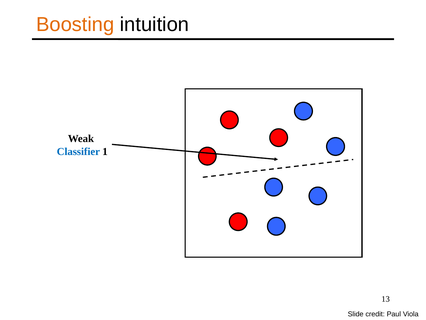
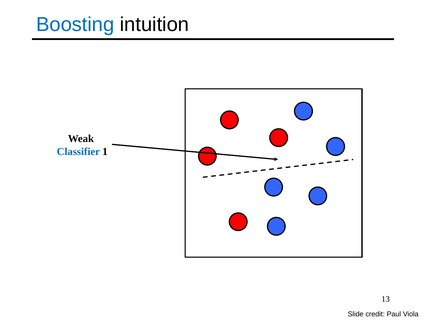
Boosting colour: orange -> blue (75, 24)
